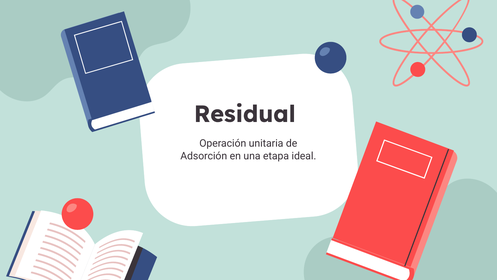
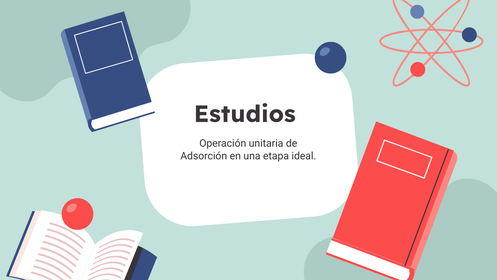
Residual: Residual -> Estudios (245, 114)
